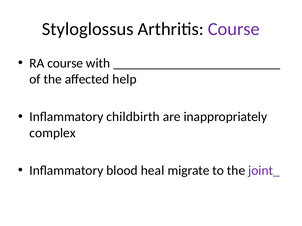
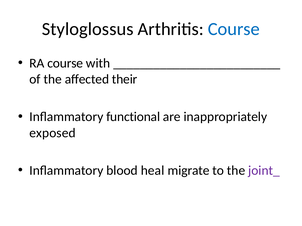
Course colour: purple -> blue (234, 29)
help: help -> their (125, 79)
childbirth: childbirth -> functional (133, 117)
complex: complex -> exposed (53, 133)
